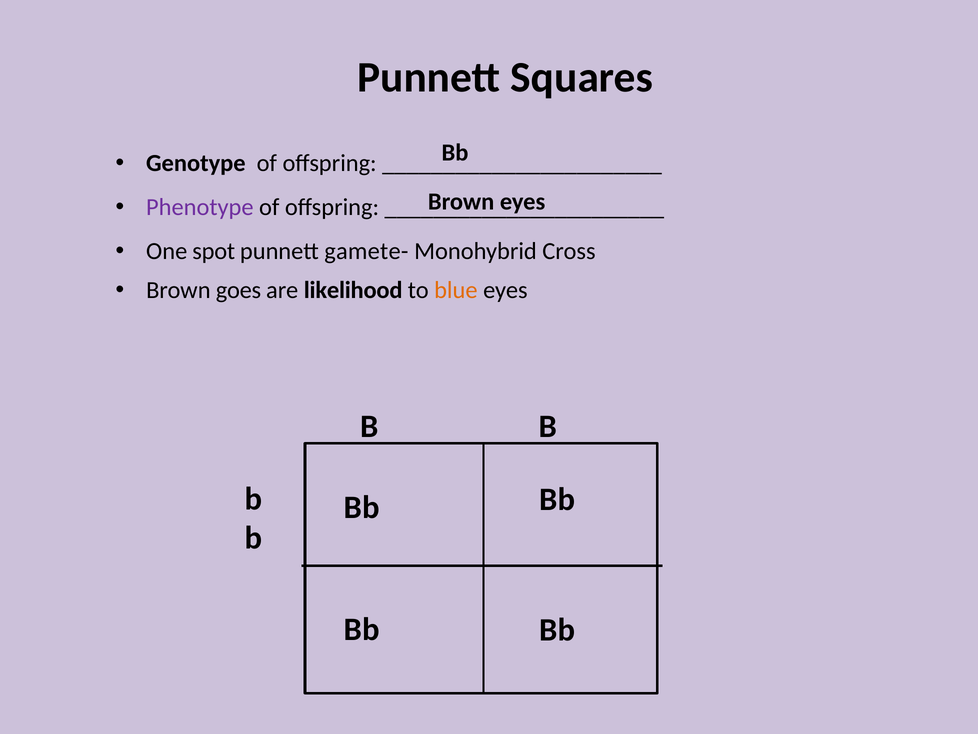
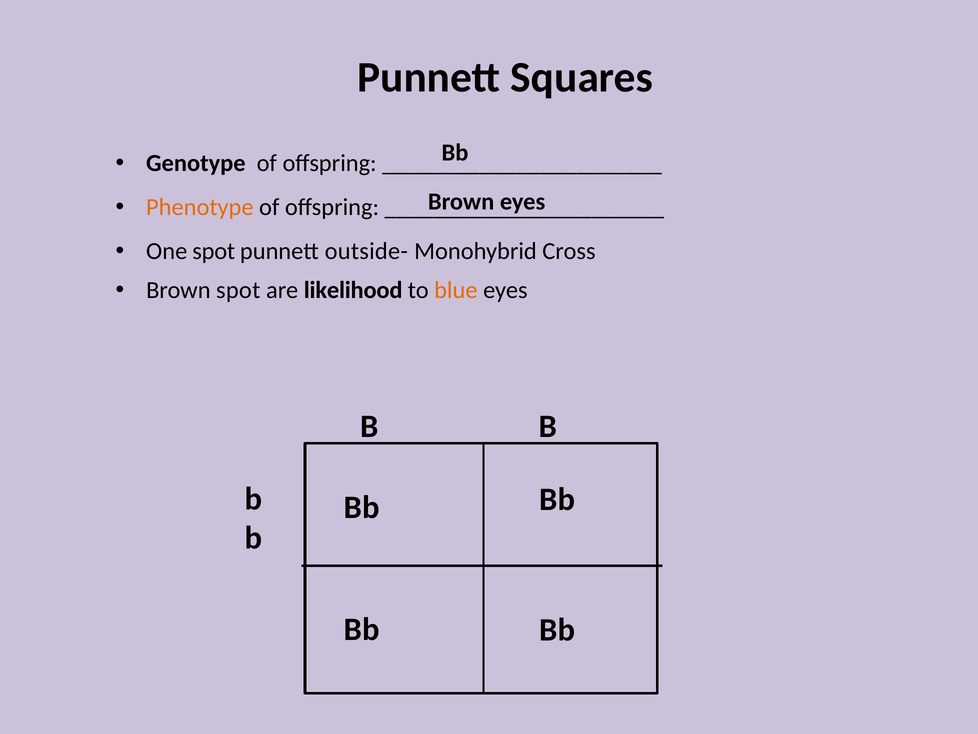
Phenotype colour: purple -> orange (200, 207)
gamete-: gamete- -> outside- (366, 251)
Brown goes: goes -> spot (238, 290)
